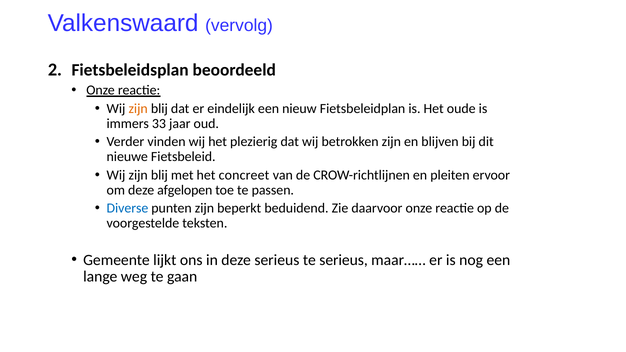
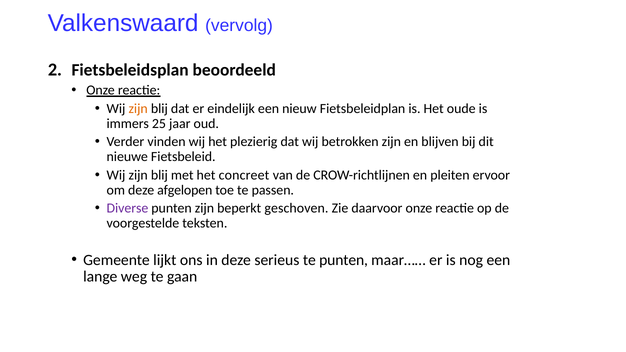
33: 33 -> 25 (159, 124)
Diverse colour: blue -> purple (127, 208)
beduidend: beduidend -> geschoven (296, 208)
te serieus: serieus -> punten (344, 260)
